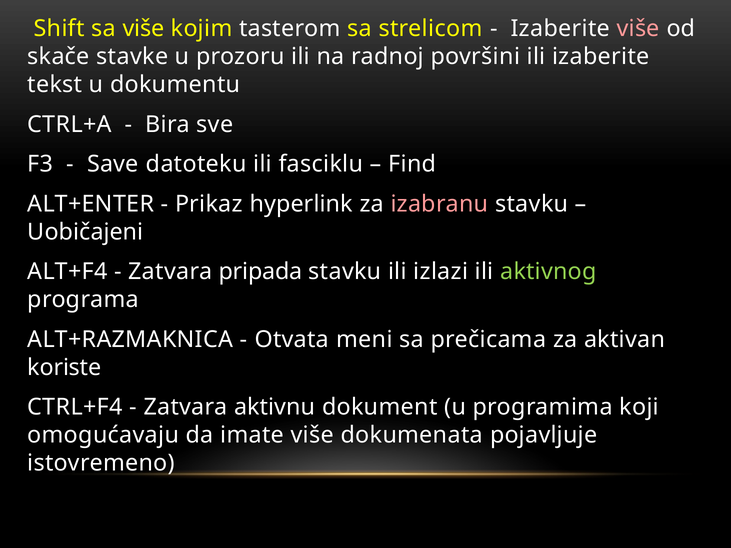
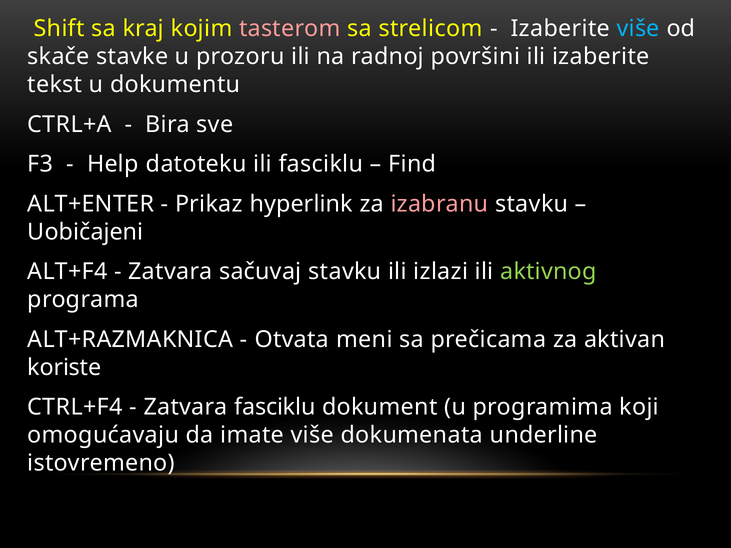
sa više: više -> kraj (143, 29)
tasterom colour: white -> pink (290, 29)
više colour: pink -> light blue (638, 29)
Save: Save -> Help (113, 164)
pripada: pripada -> sačuvaj (260, 272)
Zatvara aktivnu: aktivnu -> fasciklu (275, 407)
pojavljuje: pojavljuje -> underline (544, 435)
